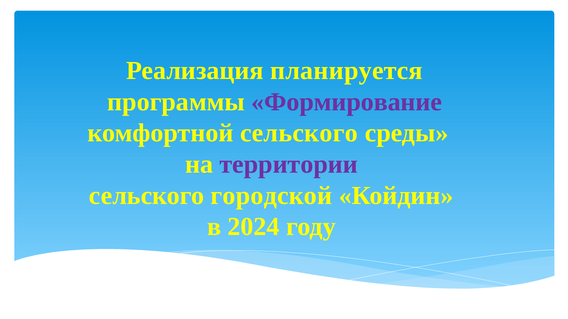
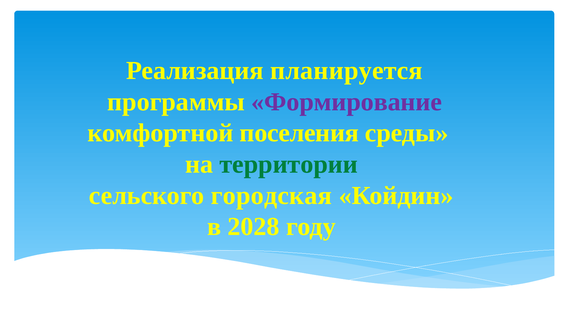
комфортной сельского: сельского -> поселения (299, 133)
территории colour: purple -> green (289, 165)
городской: городской -> городская (271, 196)
2024: 2024 -> 2028 (254, 227)
